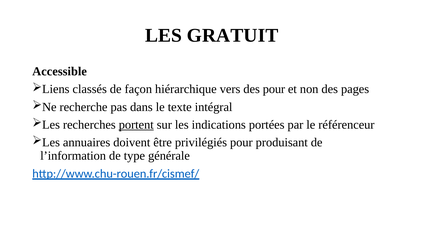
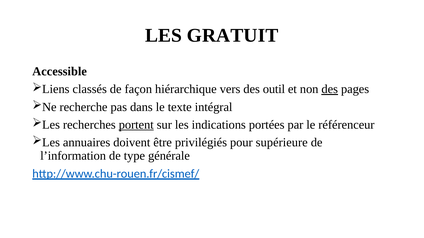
des pour: pour -> outil (274, 89)
des underline: none -> present (330, 89)
produisant: produisant -> supérieure (282, 143)
